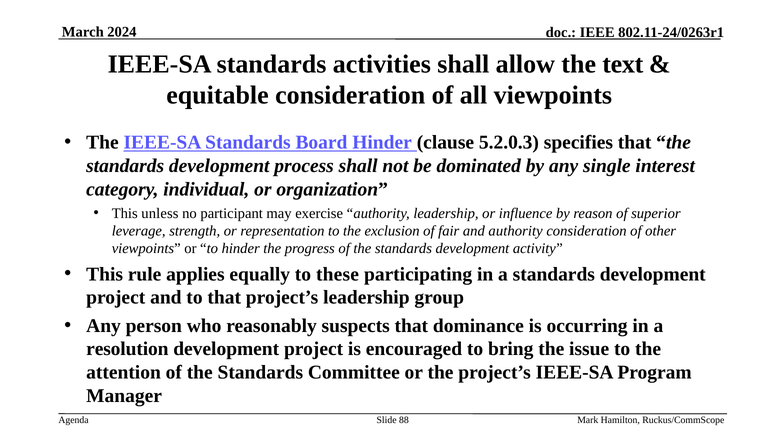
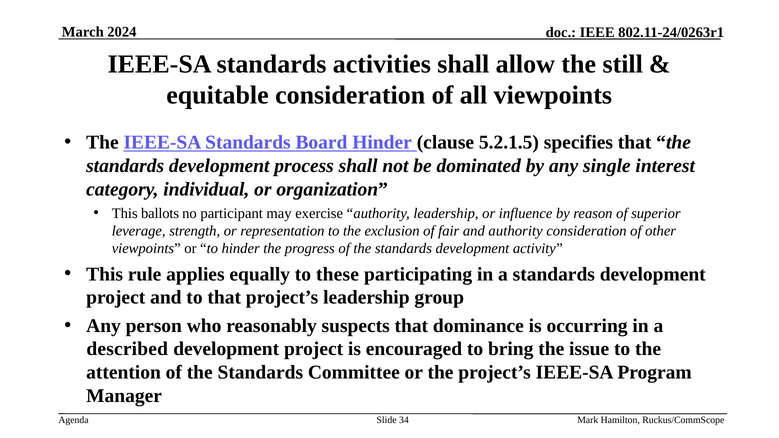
text: text -> still (623, 64)
5.2.0.3: 5.2.0.3 -> 5.2.1.5 (509, 143)
unless: unless -> ballots (160, 213)
resolution: resolution -> described (127, 349)
88: 88 -> 34 (404, 420)
